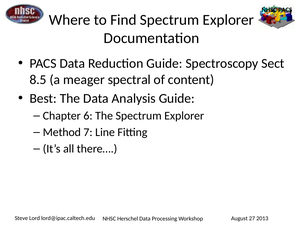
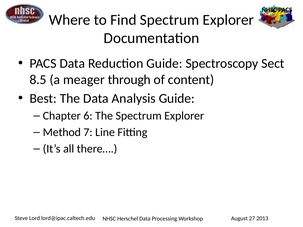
spectral: spectral -> through (129, 80)
